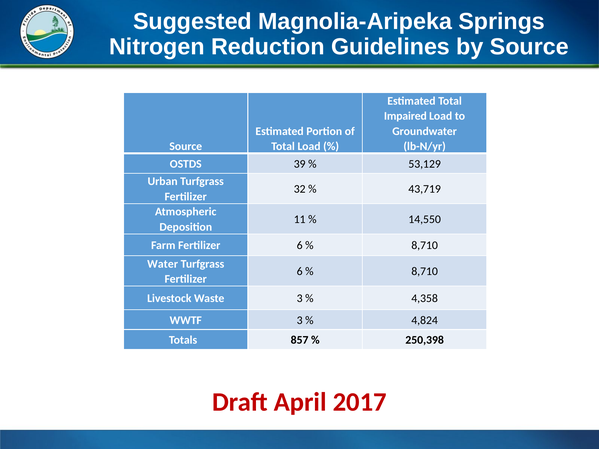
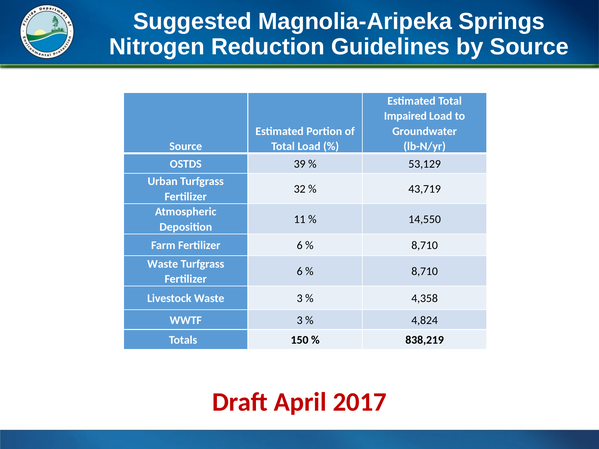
Water: Water -> Waste (163, 264)
857: 857 -> 150 (300, 340)
250,398: 250,398 -> 838,219 (425, 340)
